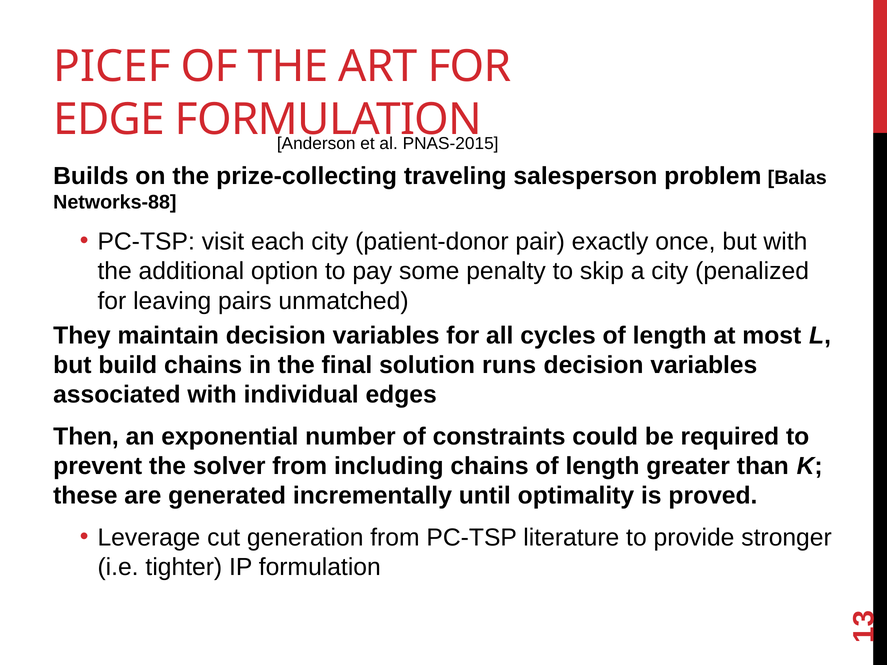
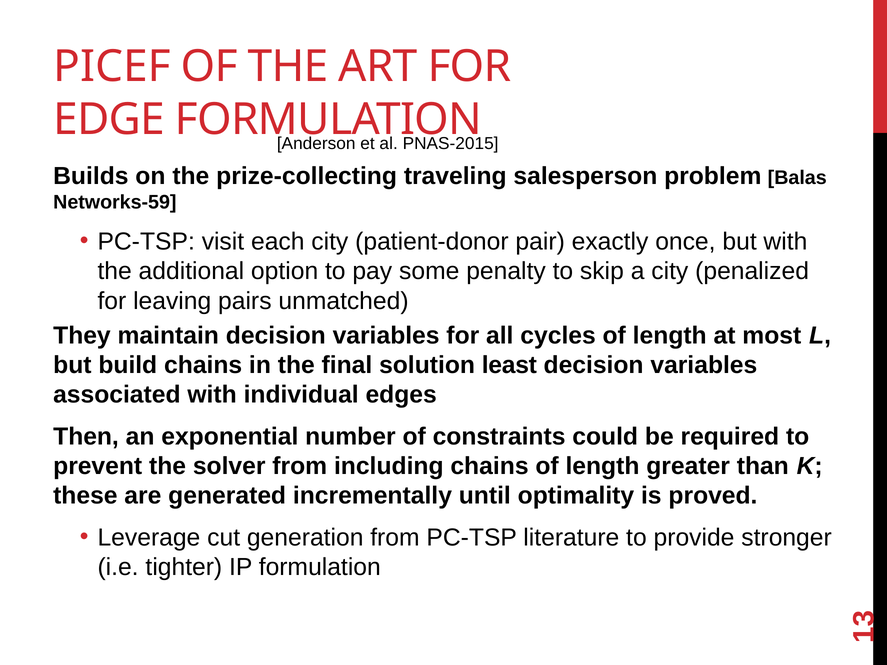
Networks-88: Networks-88 -> Networks-59 (115, 202)
runs: runs -> least (509, 365)
